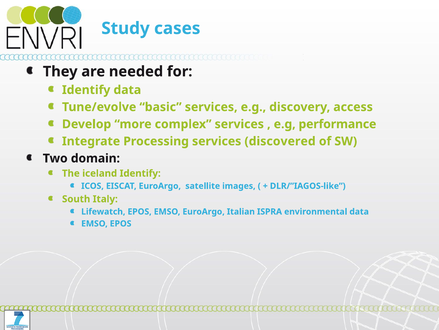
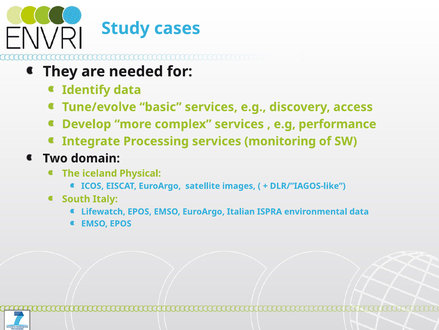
discovered: discovered -> monitoring (280, 141)
iceland Identify: Identify -> Physical (140, 173)
